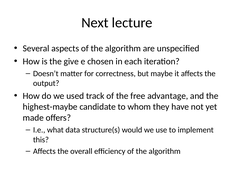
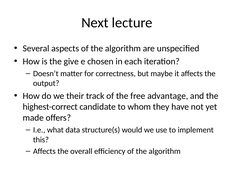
used: used -> their (75, 96)
highest-maybe: highest-maybe -> highest-correct (50, 106)
